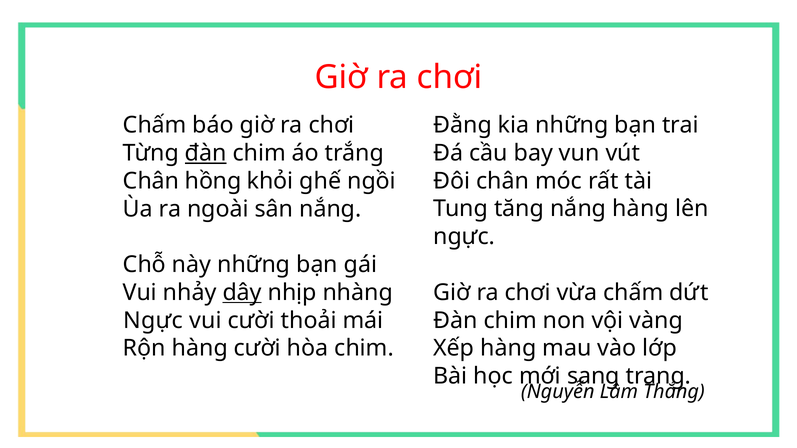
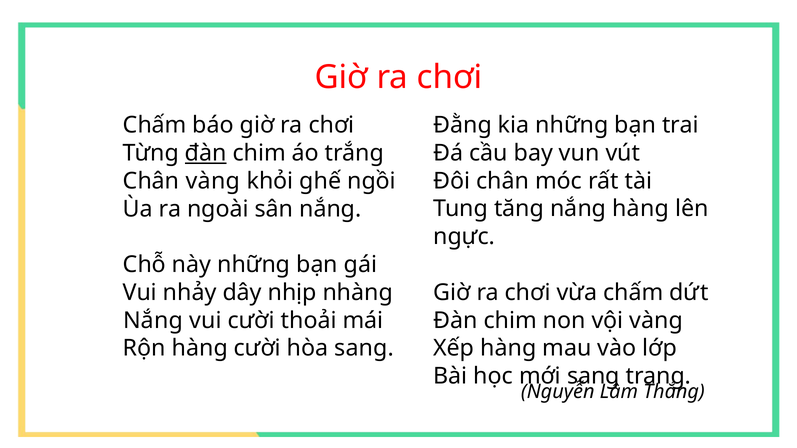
Chân hồng: hồng -> vàng (213, 181)
dây underline: present -> none (242, 293)
Ngực: Ngực -> Nắng (153, 321)
hòa chim: chim -> sang (364, 349)
